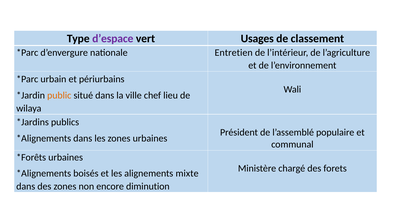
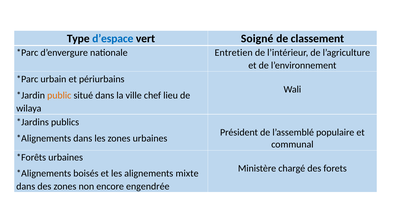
d’espace colour: purple -> blue (113, 39)
Usages: Usages -> Soigné (257, 39)
diminution: diminution -> engendrée (148, 186)
